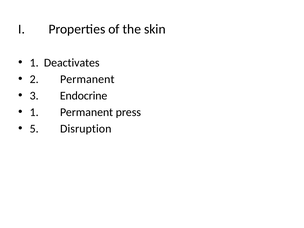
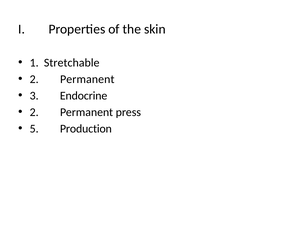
Deactivates: Deactivates -> Stretchable (72, 63)
1: 1 -> 2 (34, 112)
Disruption: Disruption -> Production (86, 129)
